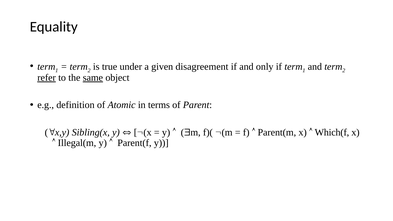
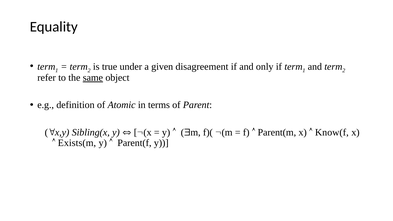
refer underline: present -> none (47, 78)
Which(f: Which(f -> Know(f (332, 132)
Illegal(m: Illegal(m -> Exists(m (77, 143)
